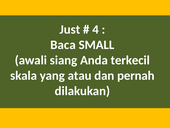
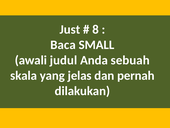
4: 4 -> 8 (96, 29)
siang: siang -> judul (63, 60)
terkecil: terkecil -> sebuah (130, 60)
atau: atau -> jelas (80, 75)
